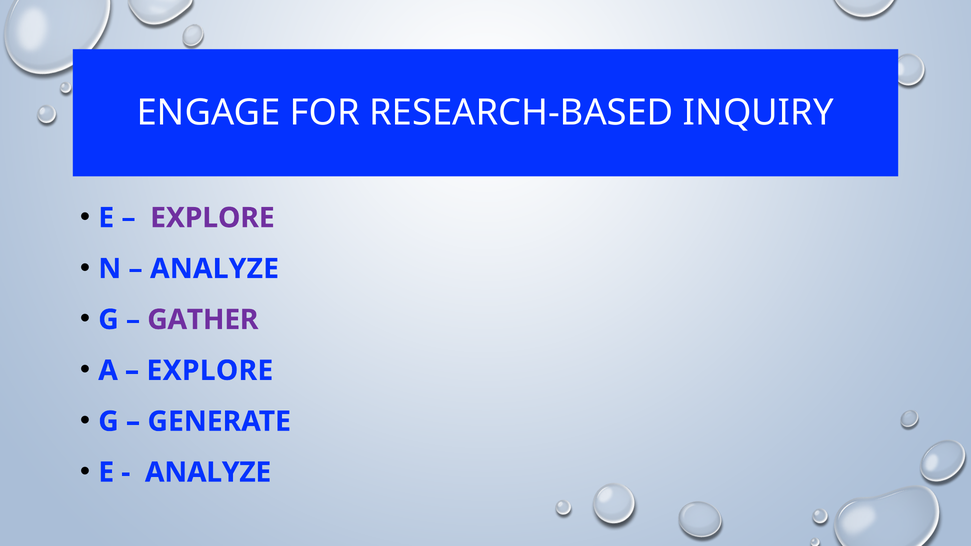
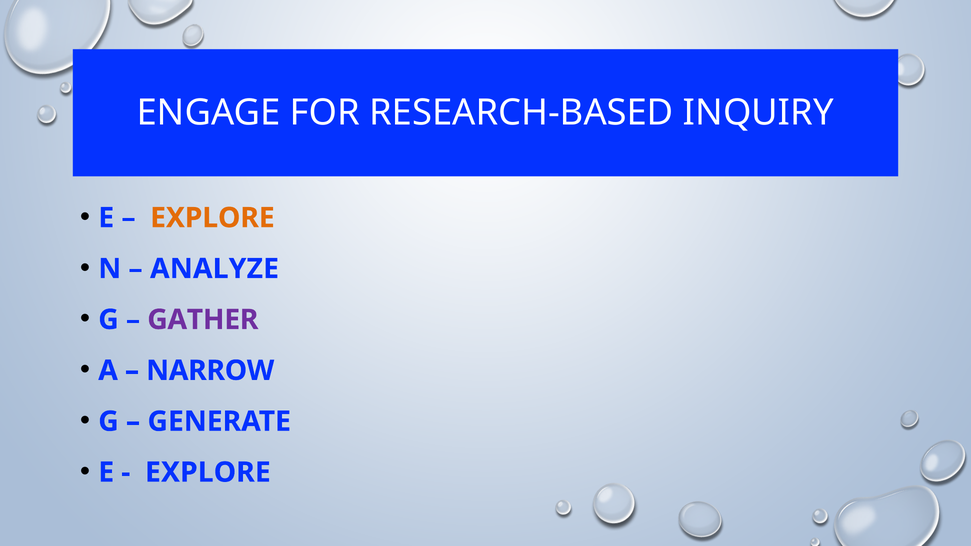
EXPLORE colour: purple -> orange (212, 218)
EXPLORE: EXPLORE -> NARROW (210, 371)
ANALYZE: ANALYZE -> EXPLORE (208, 473)
